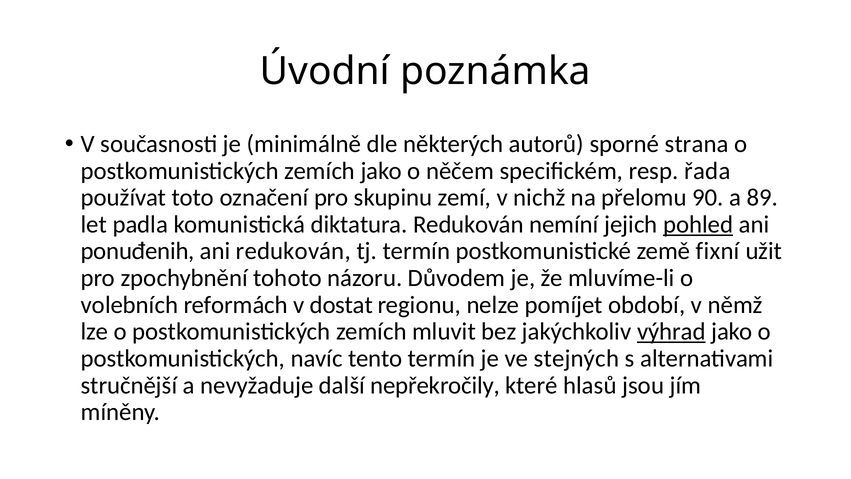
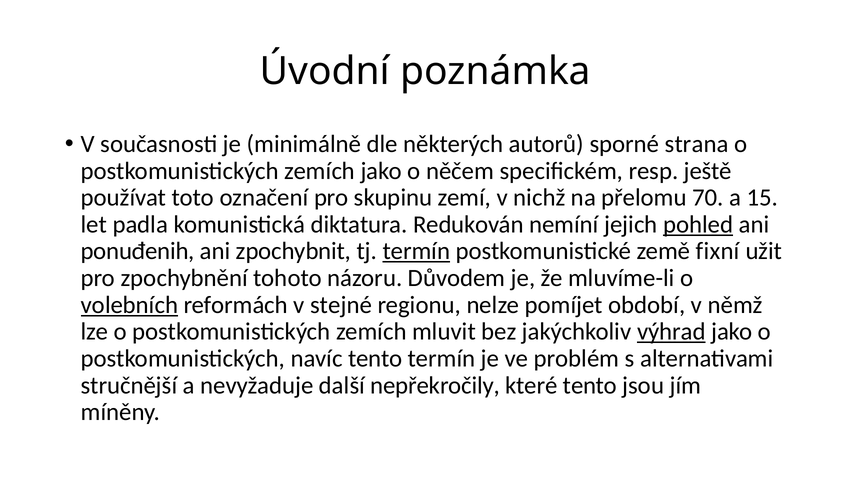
řada: řada -> ještě (708, 171)
90: 90 -> 70 (708, 198)
89: 89 -> 15 (762, 198)
ani redukován: redukován -> zpochybnit (294, 251)
termín underline: none -> present (416, 251)
volebních underline: none -> present (129, 305)
dostat: dostat -> stejné (341, 305)
stejných: stejných -> problém (576, 358)
které hlasů: hlasů -> tento (590, 385)
